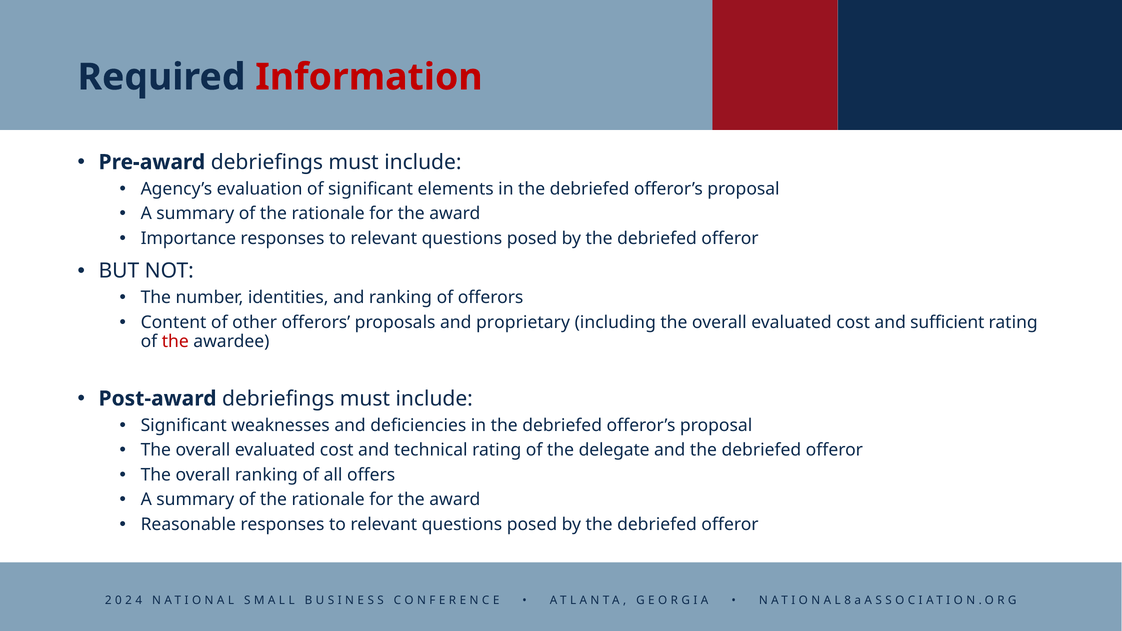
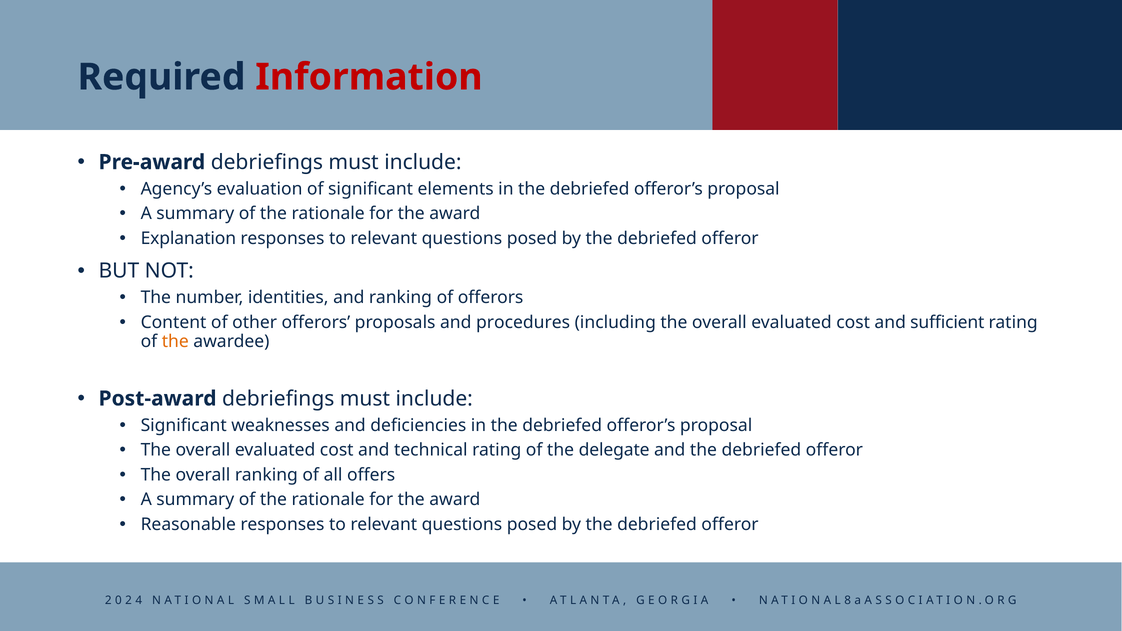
Importance: Importance -> Explanation (188, 238)
proprietary: proprietary -> procedures (523, 322)
the colour: red -> orange (175, 341)
